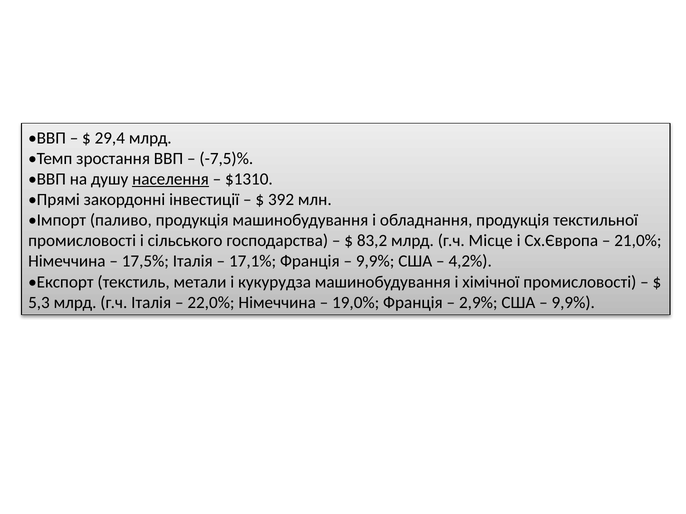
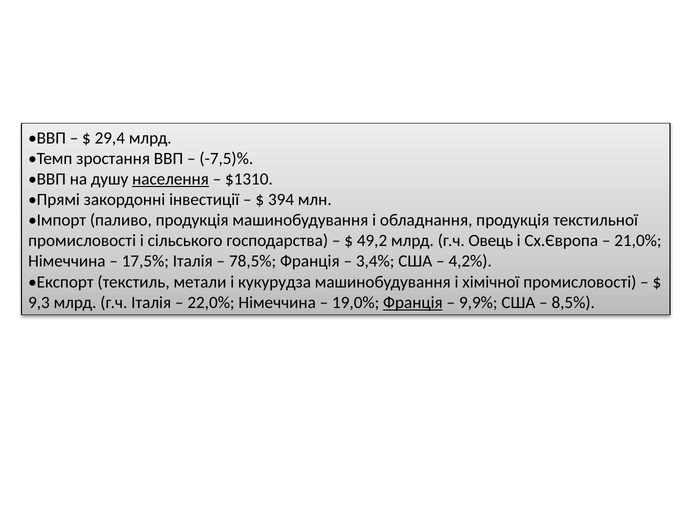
392: 392 -> 394 (281, 200)
83,2: 83,2 -> 49,2 (372, 241)
Місце: Місце -> Овець (491, 241)
17,1%: 17,1% -> 78,5% (253, 262)
9,9%: 9,9% -> 3,4% (375, 262)
5,3: 5,3 -> 9,3 (39, 303)
Франція underline: none -> present (413, 303)
2,9%: 2,9% -> 9,9% (478, 303)
9,9%: 9,9% -> 8,5% (573, 303)
